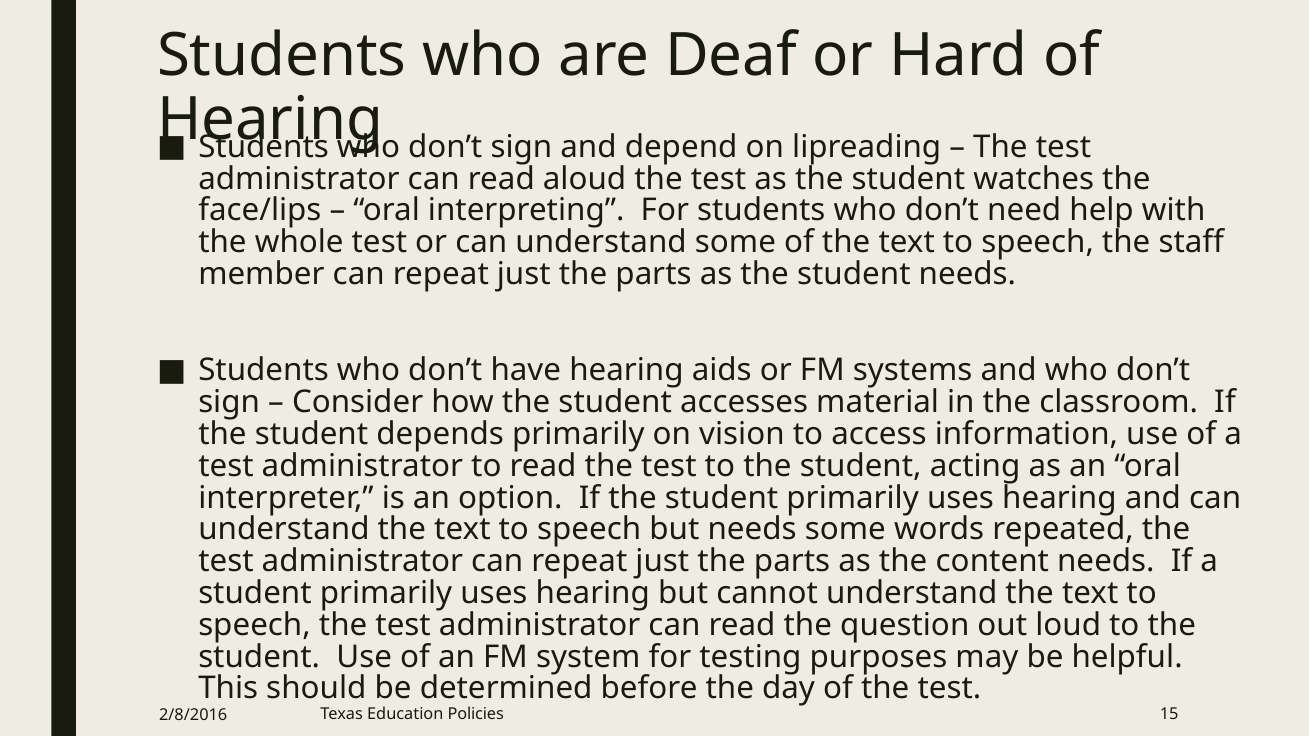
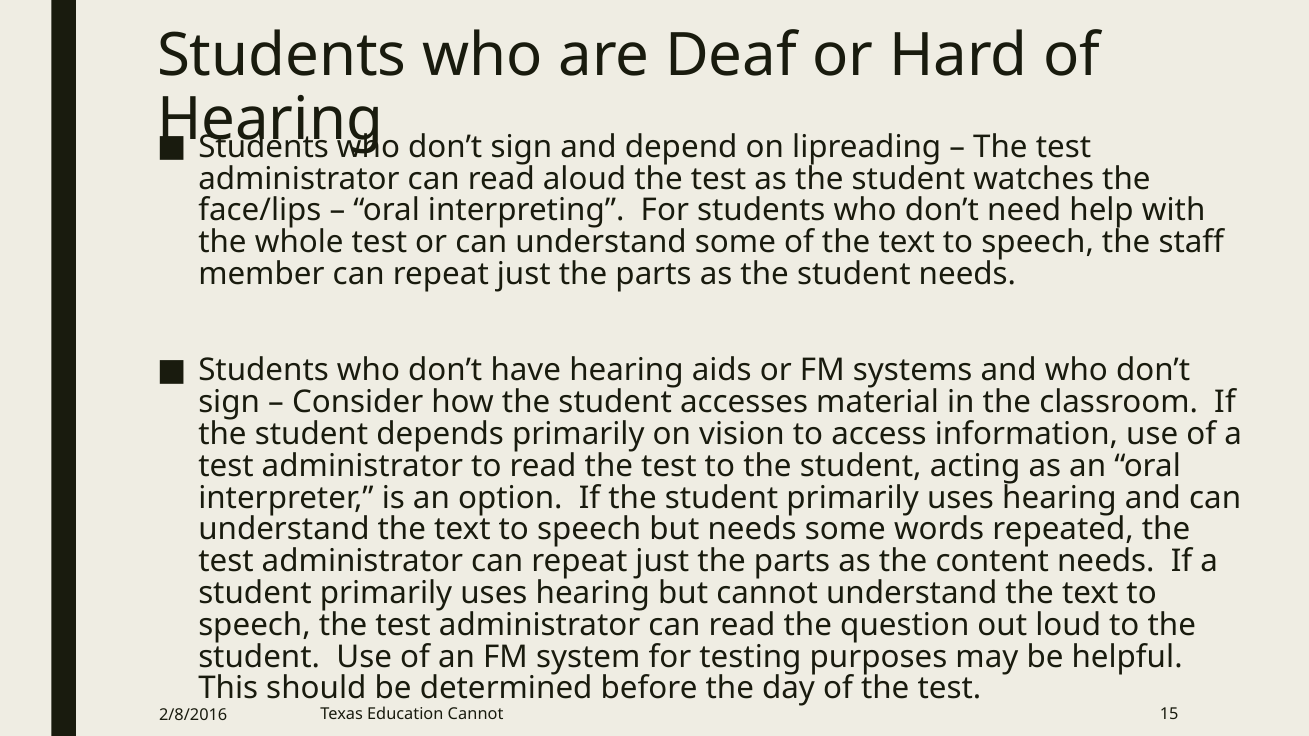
Education Policies: Policies -> Cannot (476, 714)
